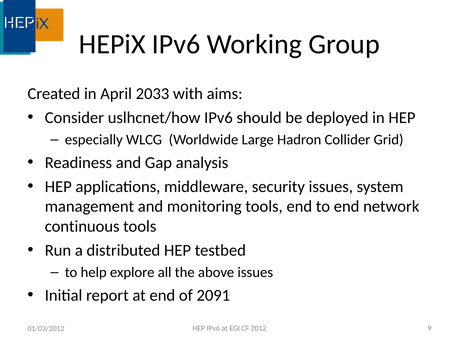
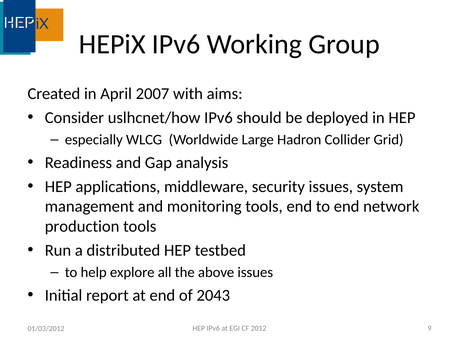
2033: 2033 -> 2007 (152, 94)
continuous: continuous -> production (82, 227)
2091: 2091 -> 2043 (213, 296)
